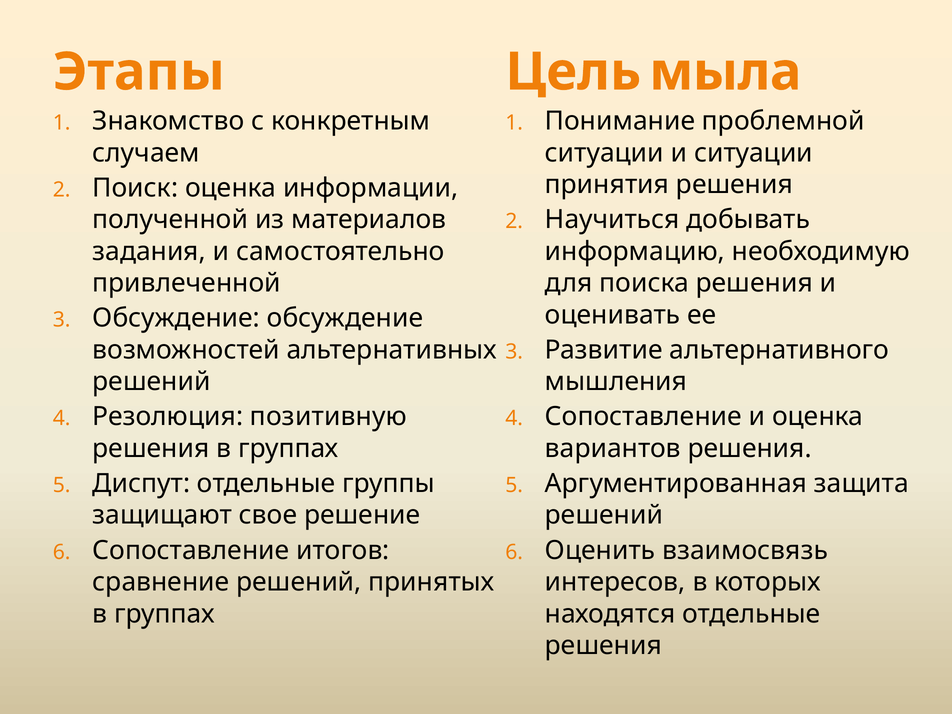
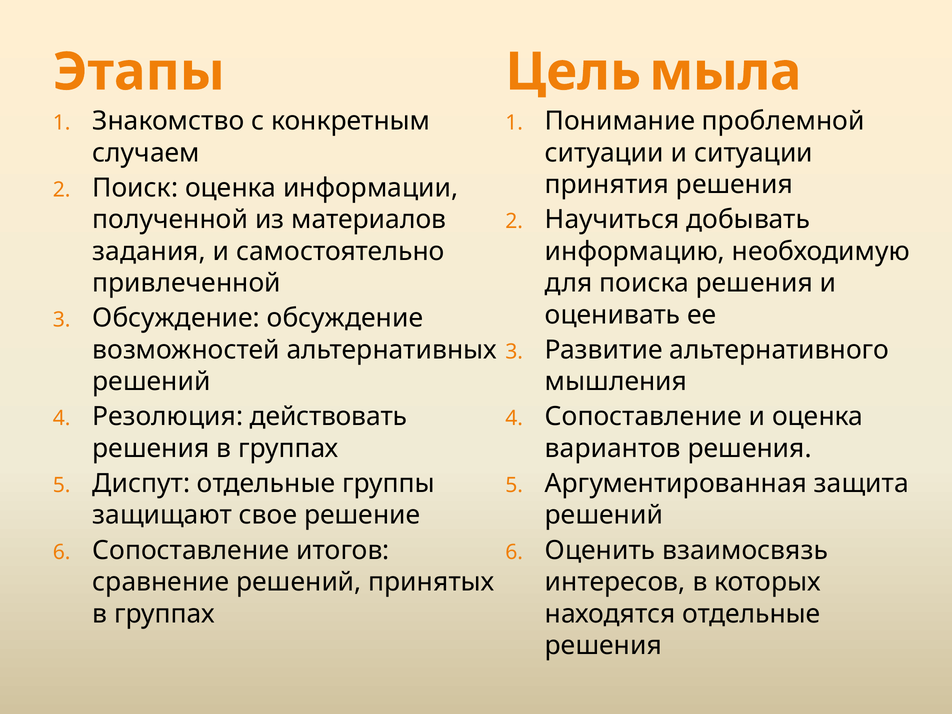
позитивную: позитивную -> действовать (329, 417)
